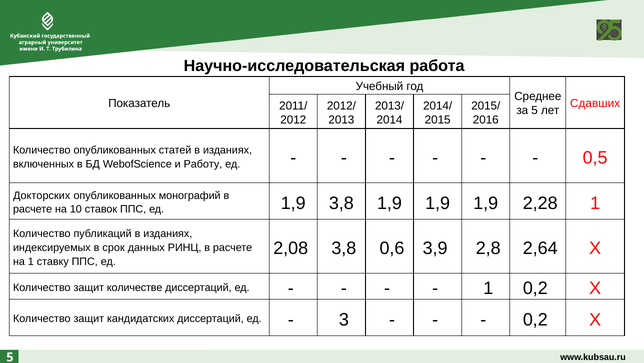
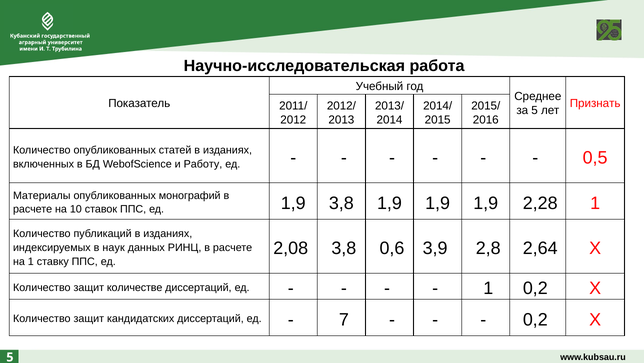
Сдавших: Сдавших -> Признать (595, 103)
Докторских: Докторских -> Материалы (42, 195)
срок: срок -> наук (114, 247)
3: 3 -> 7 (344, 319)
